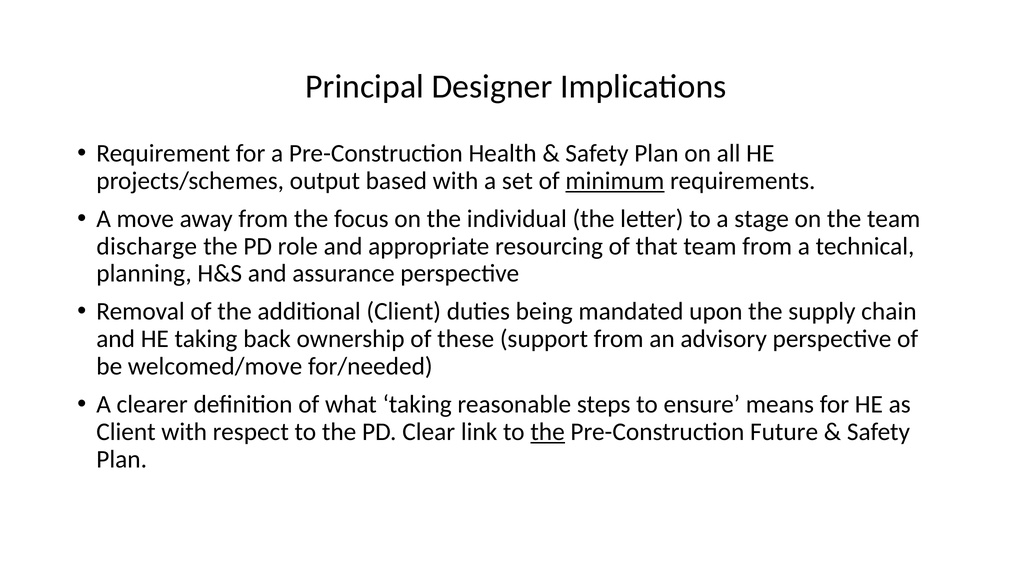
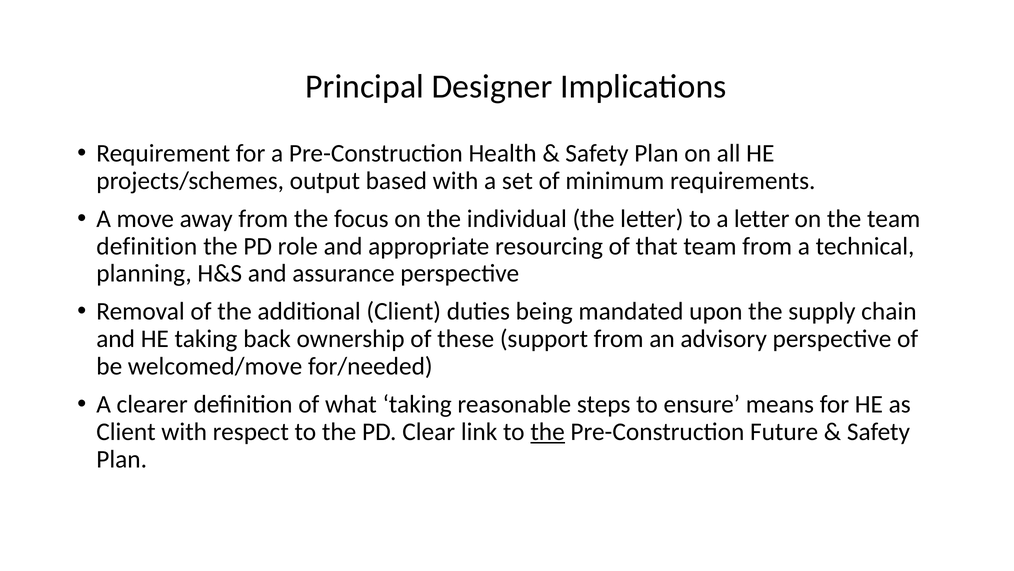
minimum underline: present -> none (615, 181)
a stage: stage -> letter (762, 219)
discharge: discharge -> definition (147, 246)
